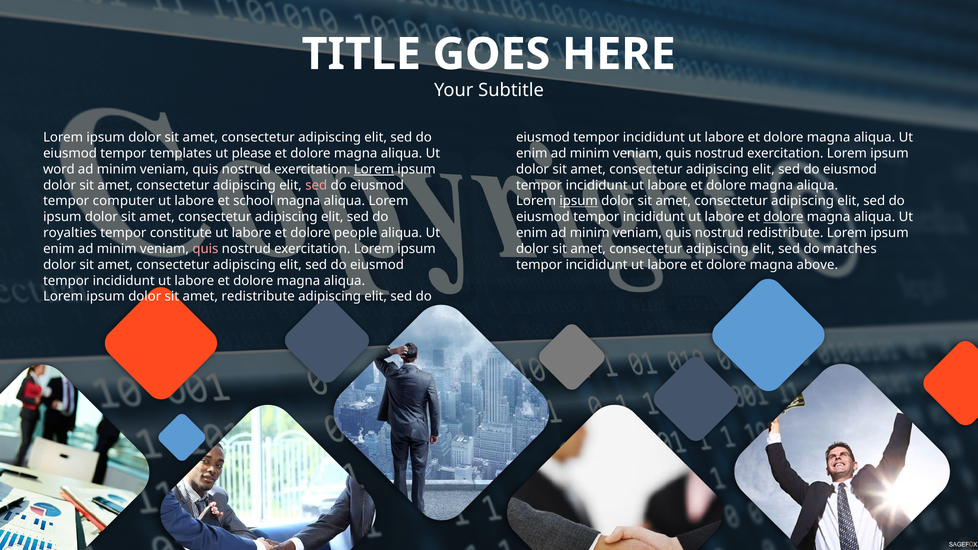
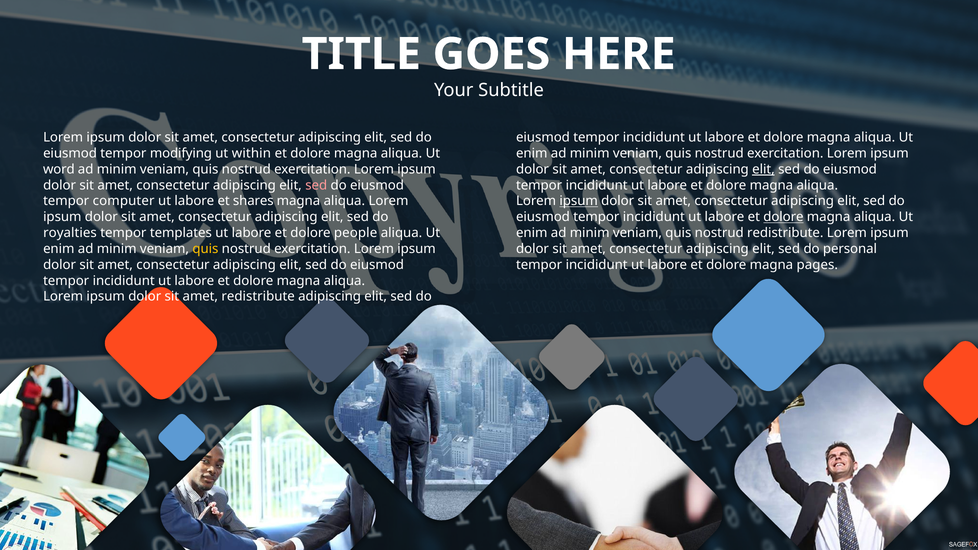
templates: templates -> modifying (181, 153)
please: please -> within (251, 153)
Lorem underline: present -> none (374, 169)
elit underline: none -> present (763, 169)
school: school -> shares (253, 201)
constitute: constitute -> templates (181, 233)
quis colour: pink -> yellow (205, 249)
matches: matches -> personal (850, 249)
above: above -> pages (817, 265)
